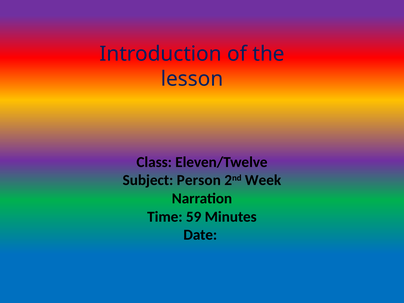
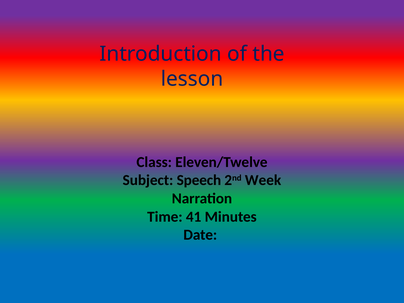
Person: Person -> Speech (199, 180)
59: 59 -> 41 (194, 217)
